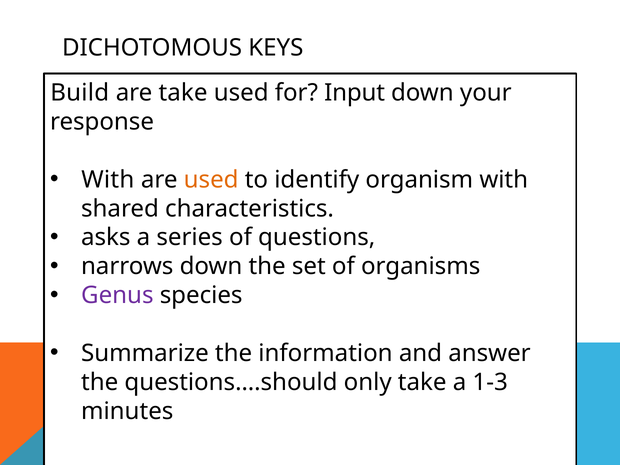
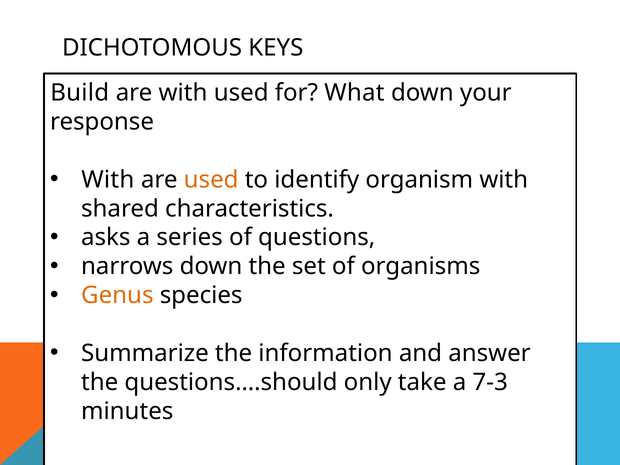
are take: take -> with (183, 93)
Input: Input -> What (354, 93)
Genus colour: purple -> orange (117, 295)
1-3: 1-3 -> 7-3 (490, 382)
